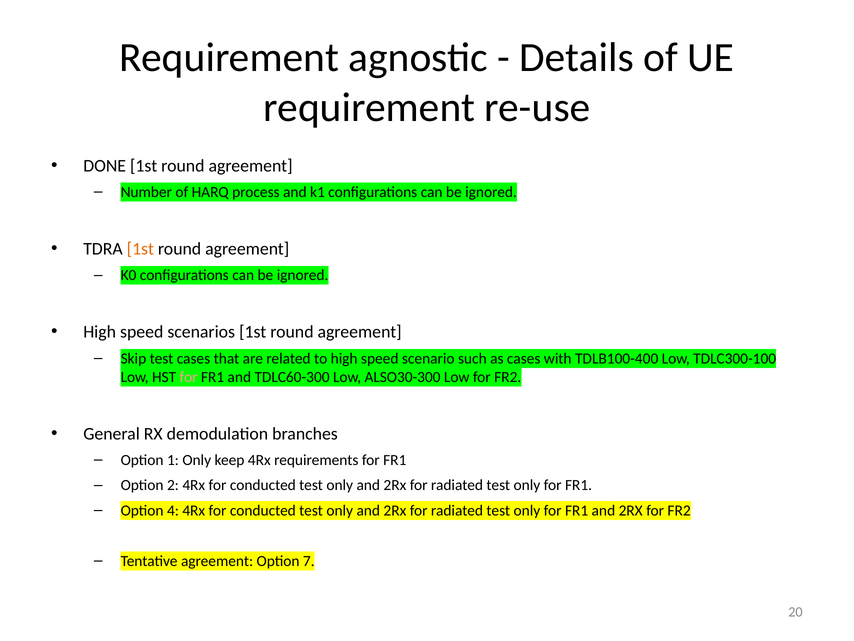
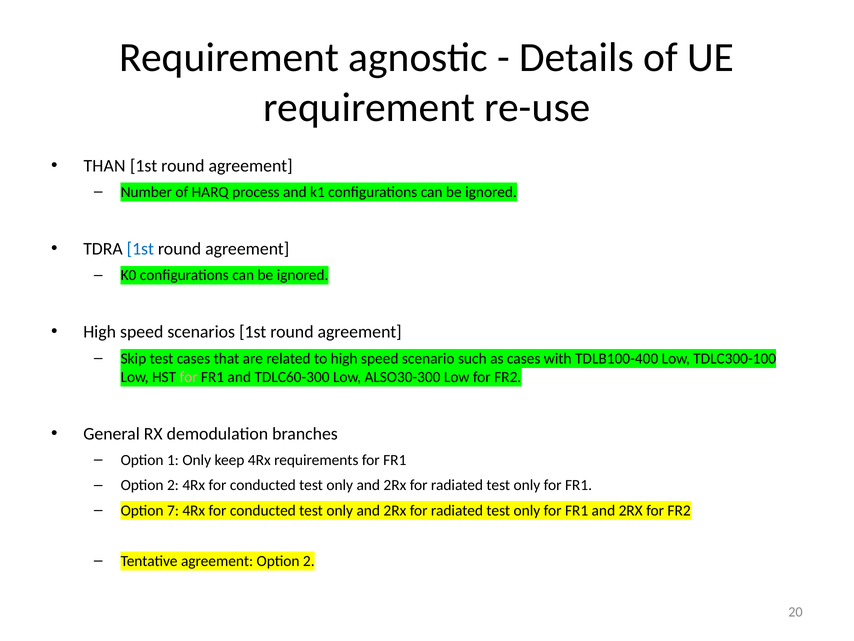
DONE: DONE -> THAN (105, 166)
1st colour: orange -> blue (140, 249)
4: 4 -> 7 (173, 510)
agreement Option 7: 7 -> 2 (309, 561)
